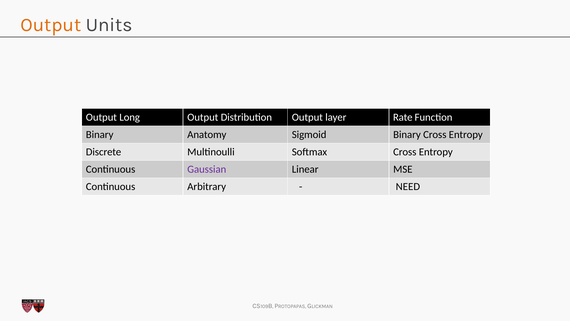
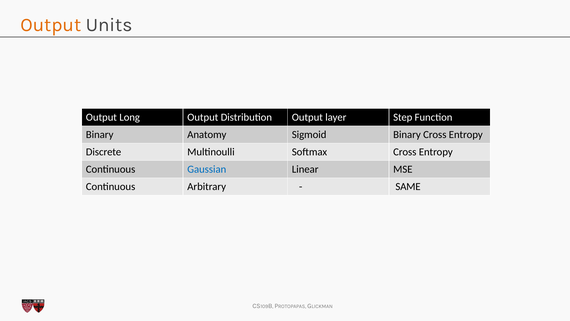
Rate: Rate -> Step (403, 117)
Gaussian colour: purple -> blue (207, 169)
NEED: NEED -> SAME (408, 186)
